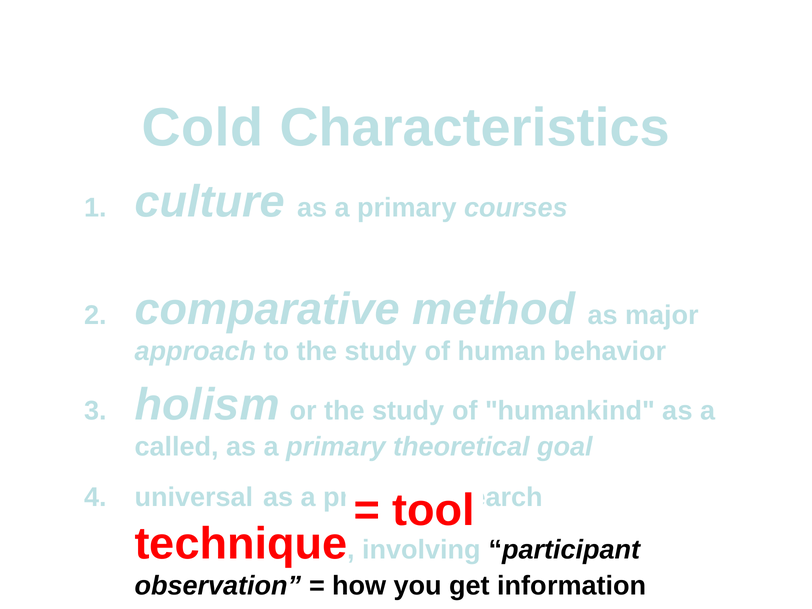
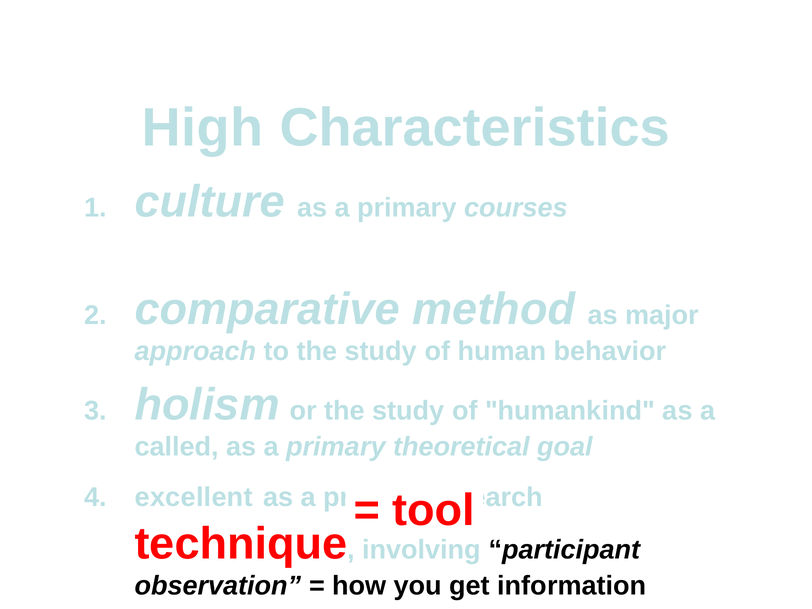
Cold: Cold -> High (203, 128)
universal: universal -> excellent (194, 497)
